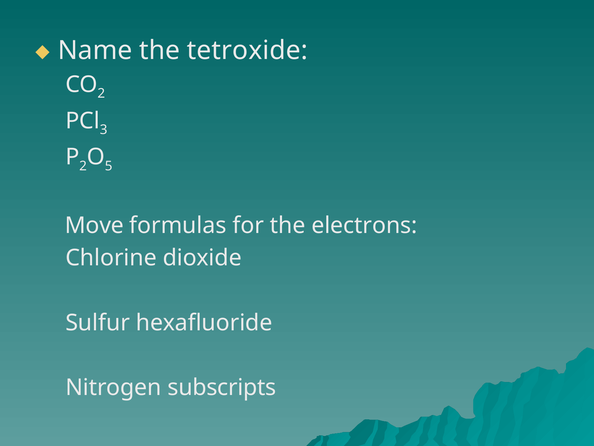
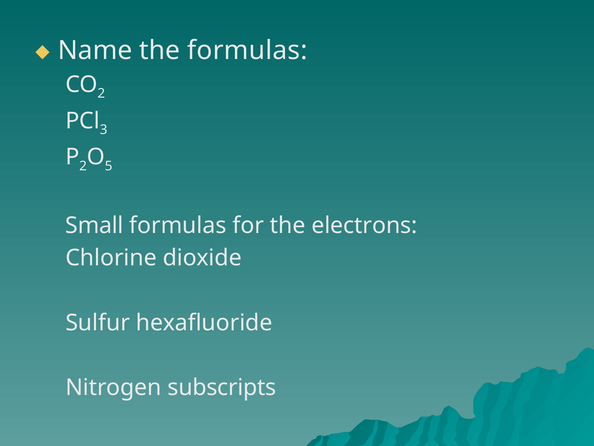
the tetroxide: tetroxide -> formulas (247, 50)
Move: Move -> Small (94, 225)
